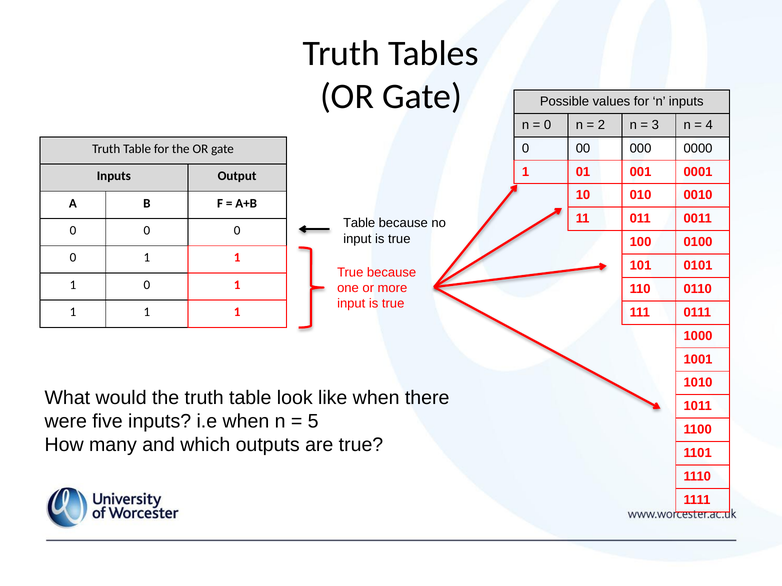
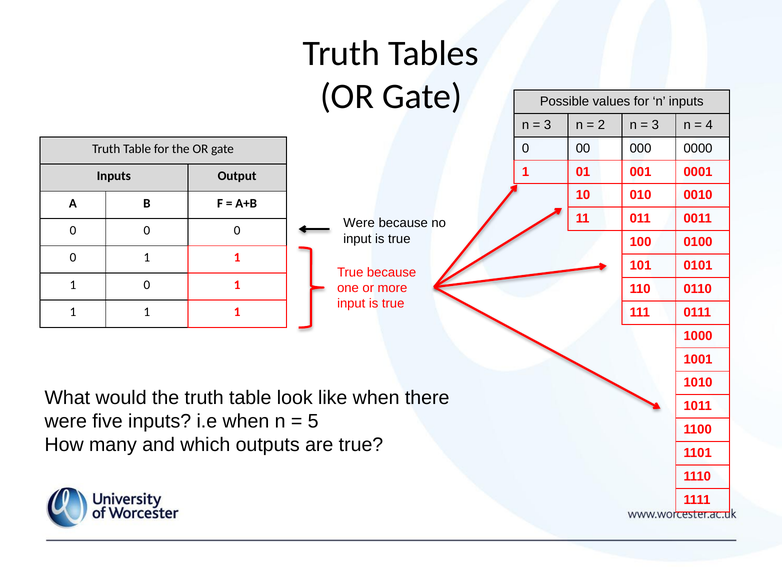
0: 0 -> 3 (548, 125)
Table: Table -> Were (359, 223)
